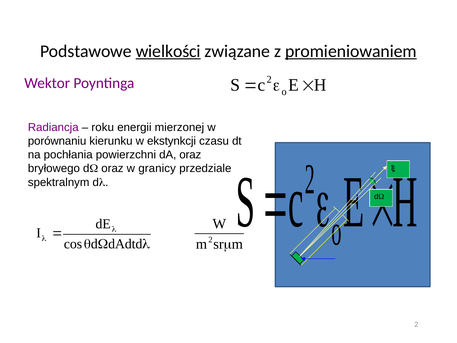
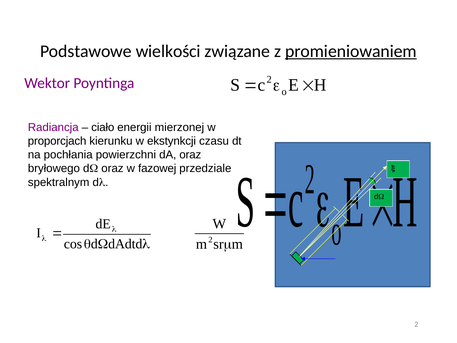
wielkości underline: present -> none (168, 51)
roku: roku -> ciało (103, 127)
porównaniu: porównaniu -> proporcjach (57, 141)
granicy: granicy -> fazowej (157, 168)
